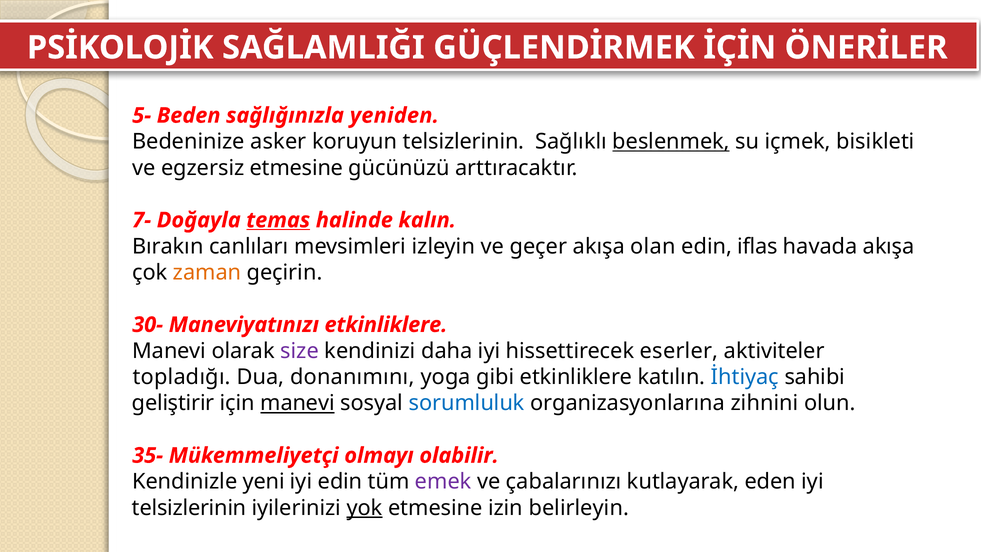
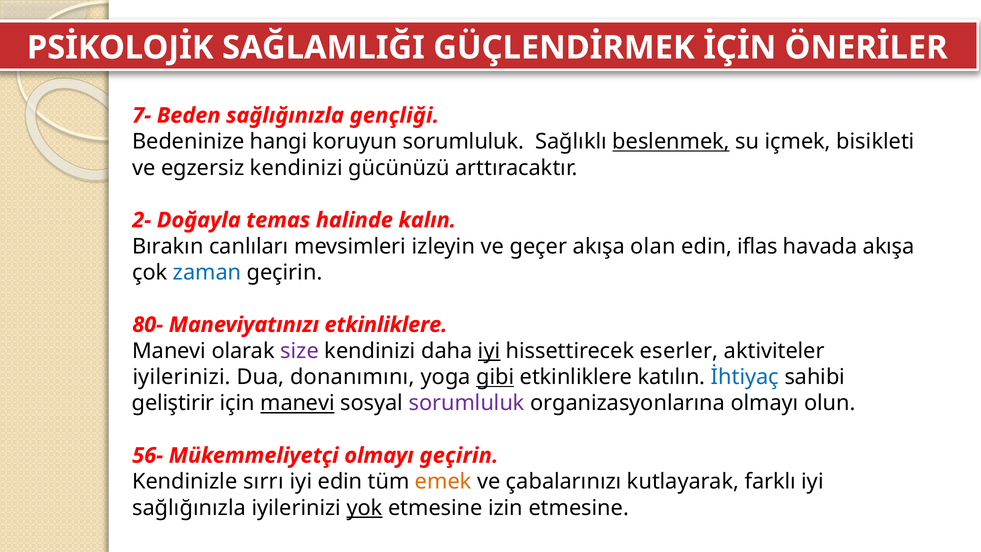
5-: 5- -> 7- (142, 116)
yeniden: yeniden -> gençliği (394, 116)
asker: asker -> hangi (279, 142)
koruyun telsizlerinin: telsizlerinin -> sorumluluk (464, 142)
egzersiz etmesine: etmesine -> kendinizi (296, 168)
7-: 7- -> 2- (142, 220)
temas underline: present -> none (278, 220)
zaman colour: orange -> blue (207, 272)
30-: 30- -> 80- (148, 325)
iyi underline: none -> present (489, 351)
topladığı: topladığı -> iyilerinizi (182, 377)
gibi underline: none -> present (495, 377)
sorumluluk colour: blue -> purple (467, 403)
organizasyonlarına zihnini: zihnini -> olmayı (765, 403)
35-: 35- -> 56- (148, 455)
olmayı olabilir: olabilir -> geçirin (459, 455)
yeni: yeni -> sırrı (264, 482)
emek colour: purple -> orange (443, 482)
eden: eden -> farklı (770, 482)
telsizlerinin: telsizlerinin -> sağlığınızla (189, 508)
izin belirleyin: belirleyin -> etmesine (579, 508)
